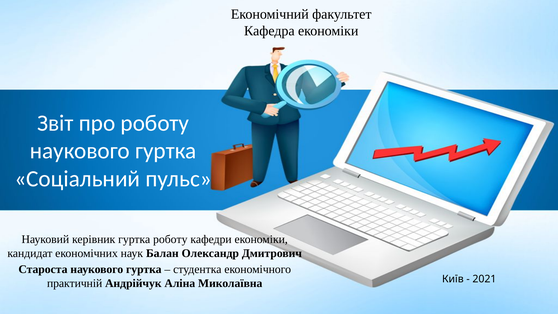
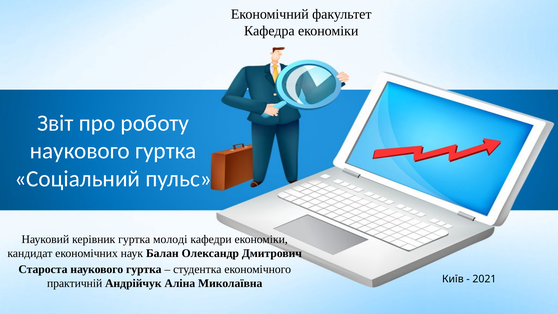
гуртка роботу: роботу -> молоді (170, 239)
